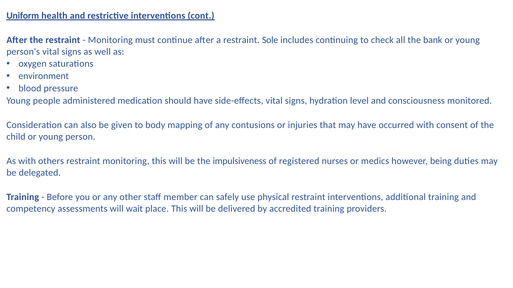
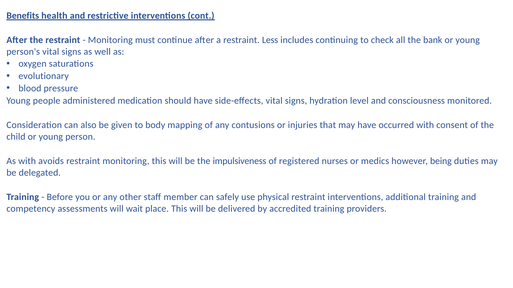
Uniform: Uniform -> Benefits (23, 16)
Sole: Sole -> Less (270, 40)
environment: environment -> evolutionary (44, 76)
others: others -> avoids (51, 161)
